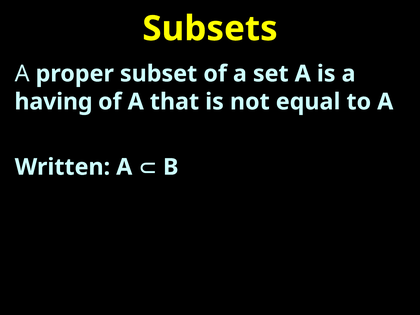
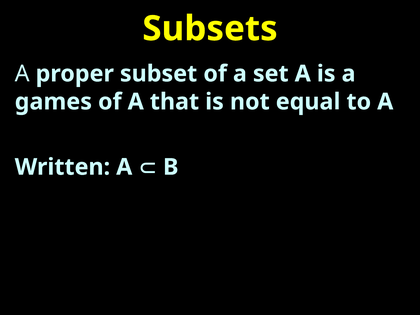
having: having -> games (53, 102)
